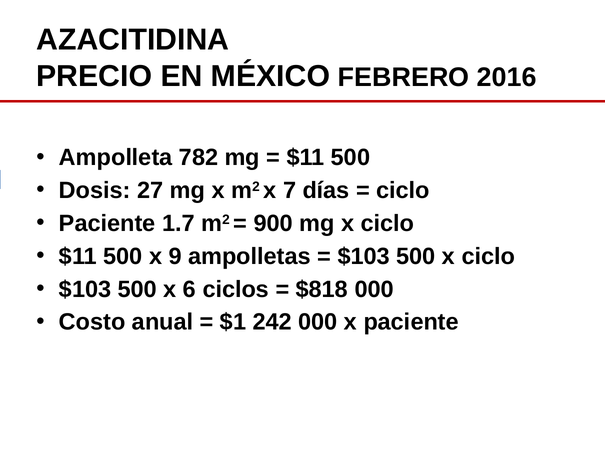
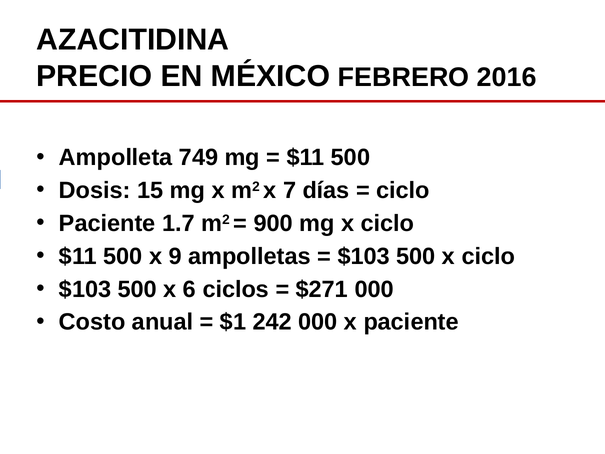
782: 782 -> 749 (199, 158)
27: 27 -> 15 (150, 190)
$818: $818 -> $271 (322, 289)
